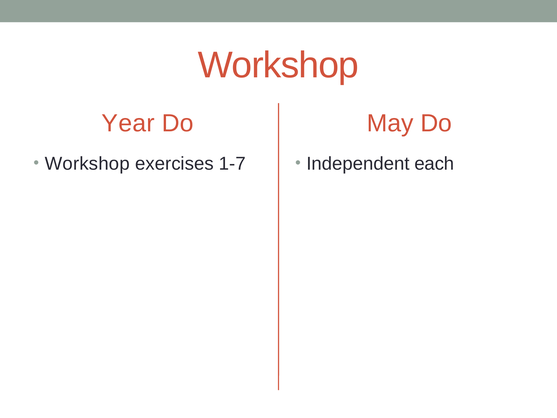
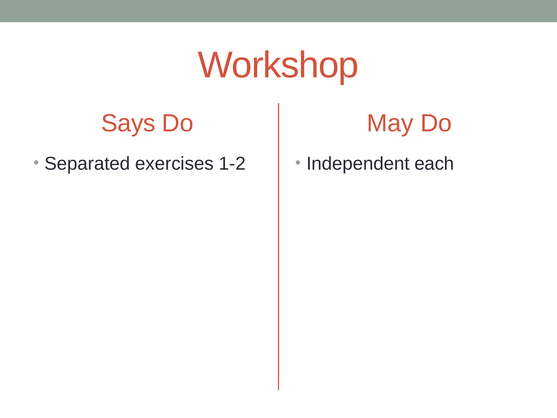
Year: Year -> Says (128, 123)
Workshop: Workshop -> Separated (87, 164)
1-7: 1-7 -> 1-2 (232, 164)
